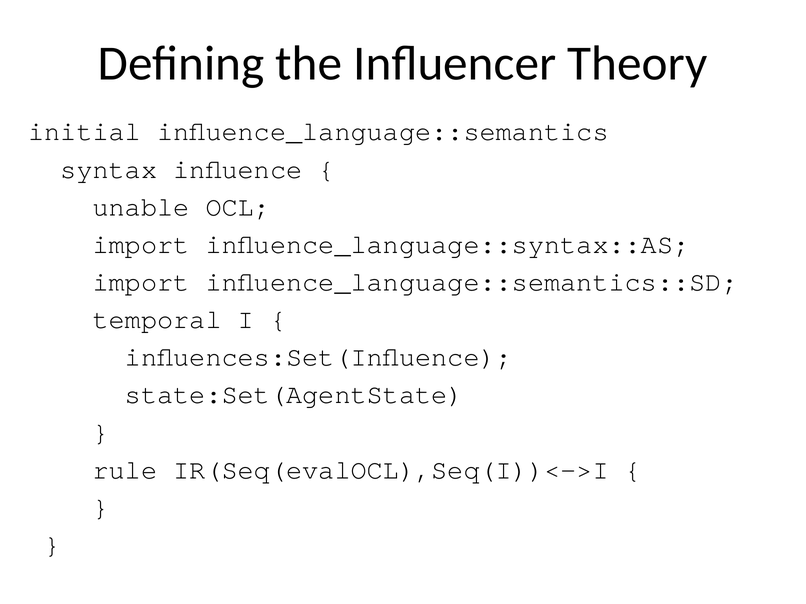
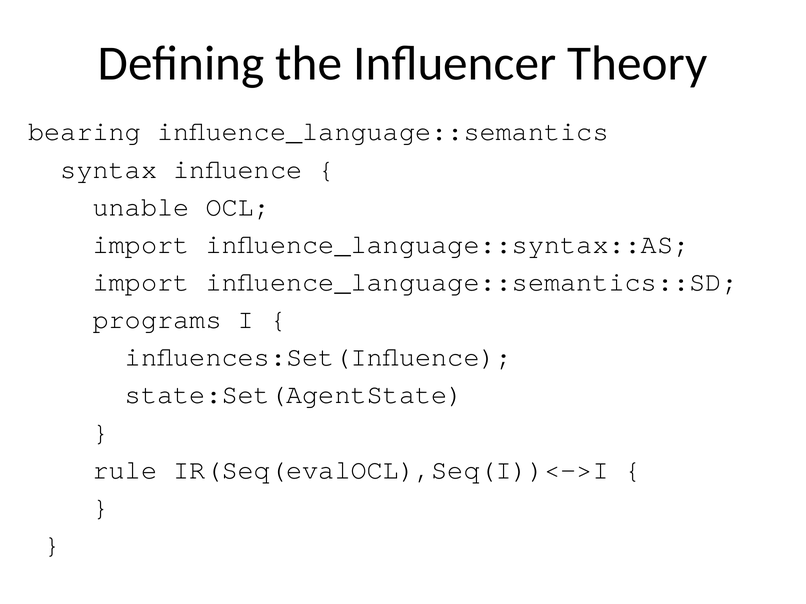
initial: initial -> bearing (85, 132)
temporal: temporal -> programs (157, 320)
